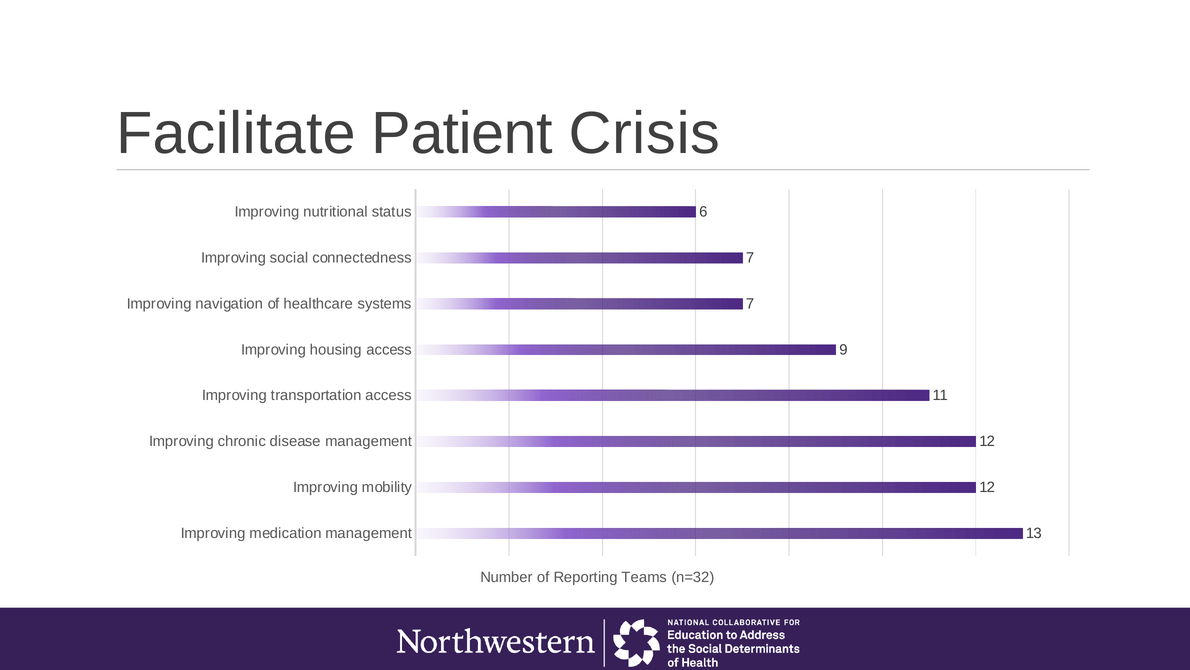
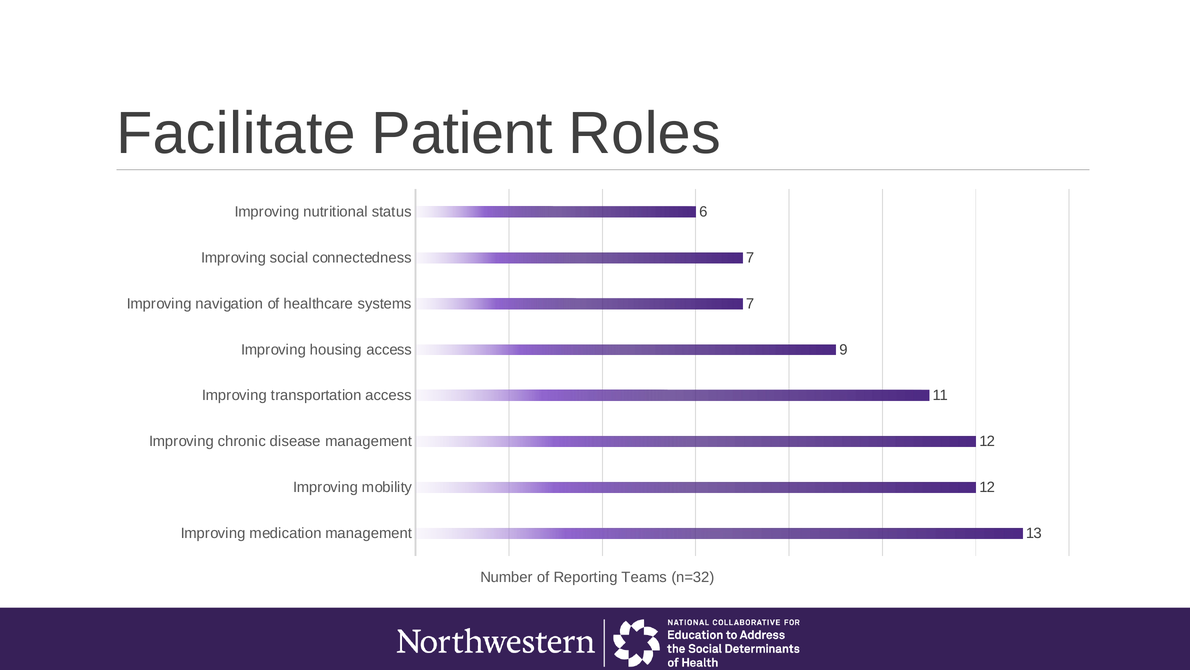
Crisis: Crisis -> Roles (645, 133)
